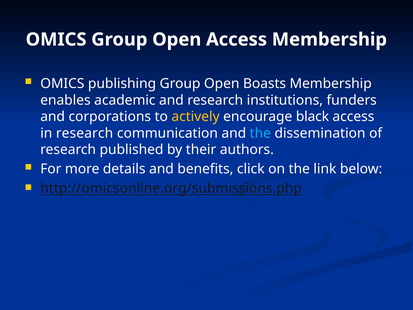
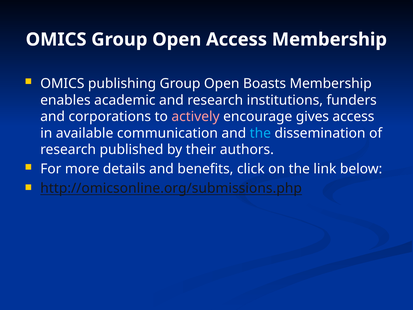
actively colour: yellow -> pink (196, 117)
black: black -> gives (312, 117)
in research: research -> available (85, 133)
